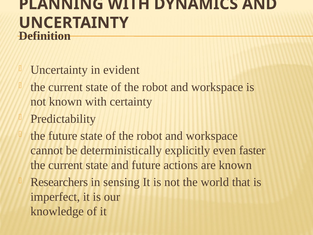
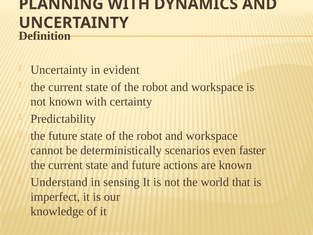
explicitly: explicitly -> scenarios (187, 150)
Researchers: Researchers -> Understand (59, 182)
